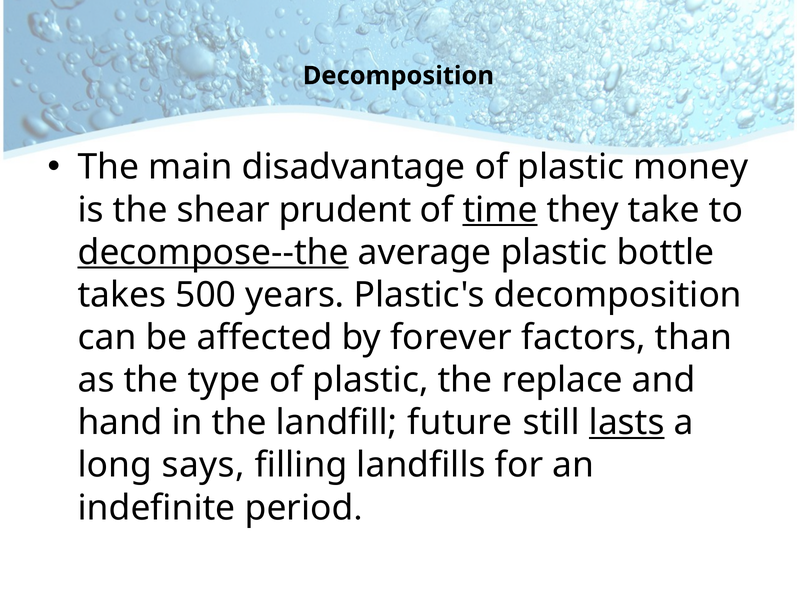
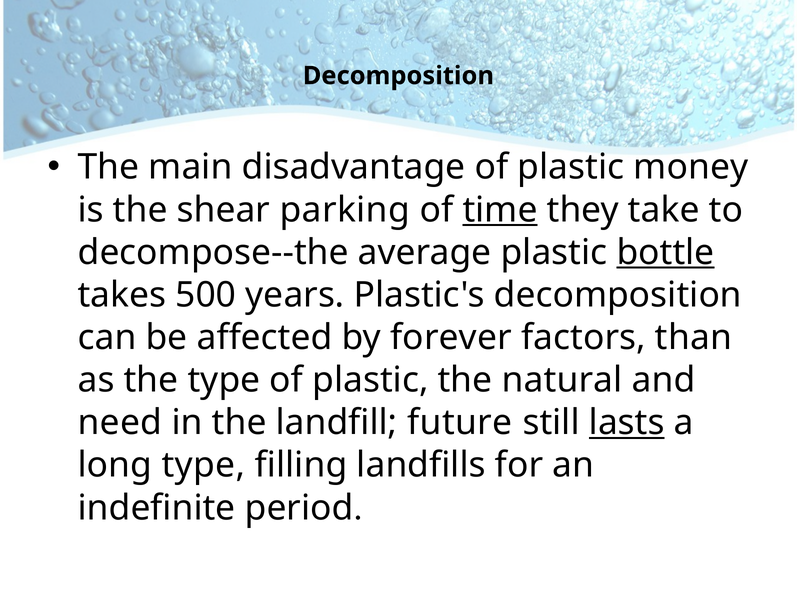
prudent: prudent -> parking (345, 210)
decompose--the underline: present -> none (213, 252)
bottle underline: none -> present (666, 252)
replace: replace -> natural (562, 380)
hand: hand -> need (120, 423)
long says: says -> type (203, 465)
